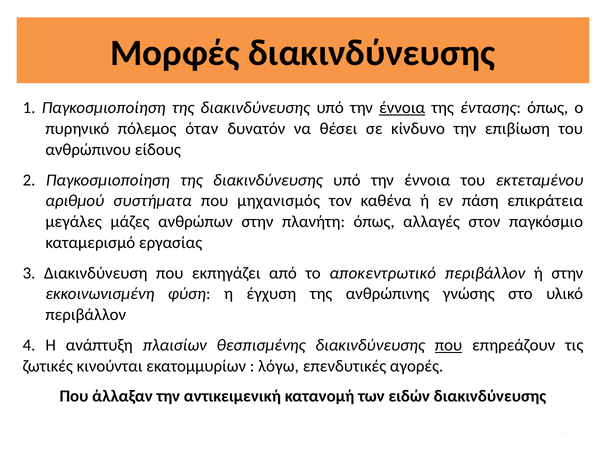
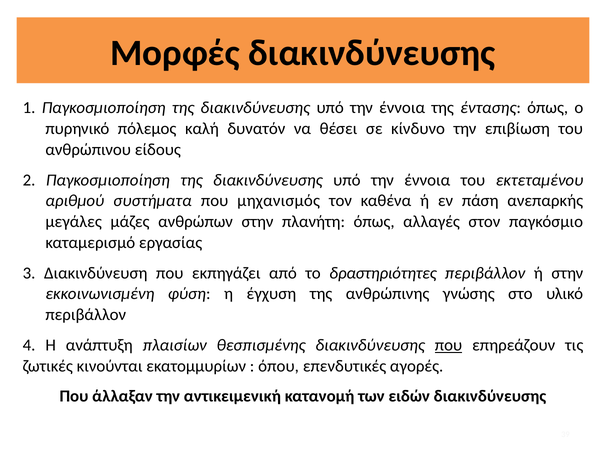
έννοια underline: present -> none (402, 108)
όταν: όταν -> καλή (202, 129)
επικράτεια: επικράτεια -> ανεπαρκής (545, 201)
αποκεντρωτικό: αποκεντρωτικό -> δραστηριότητες (383, 273)
λόγω: λόγω -> όπου (279, 366)
